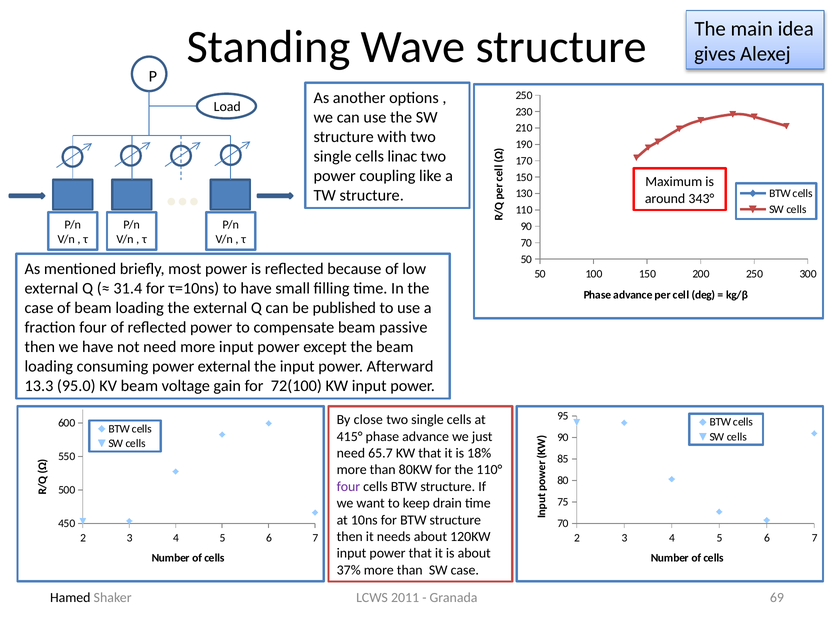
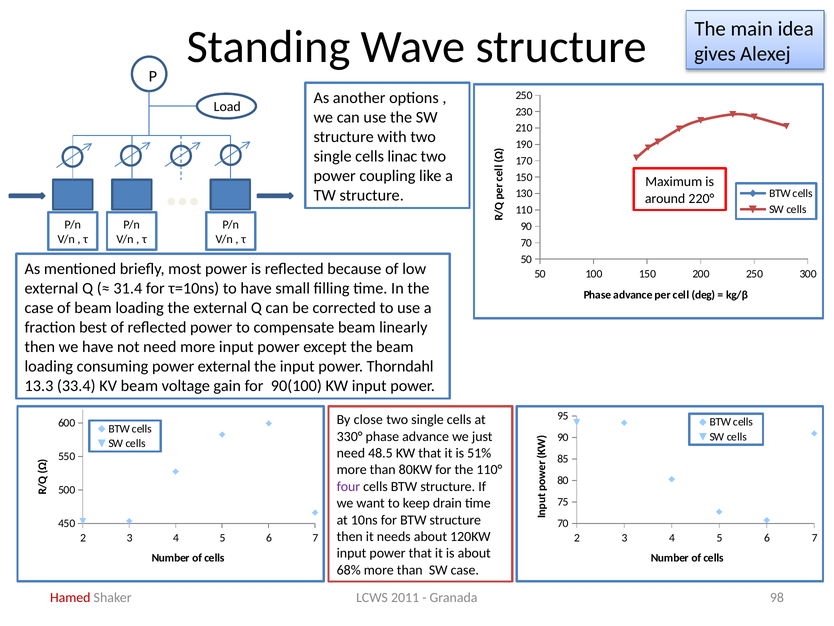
343°: 343° -> 220° (701, 198)
published: published -> corrected (344, 308)
fraction four: four -> best (93, 327)
passive: passive -> linearly (403, 327)
Afterward: Afterward -> Thorndahl (400, 366)
95.0: 95.0 -> 33.4 (76, 385)
72(100: 72(100 -> 90(100 (296, 385)
415°: 415° -> 330° (350, 436)
65.7: 65.7 -> 48.5 (380, 453)
18%: 18% -> 51% (479, 453)
37%: 37% -> 68% (349, 570)
69: 69 -> 98 (777, 597)
Hamed colour: black -> red (70, 597)
